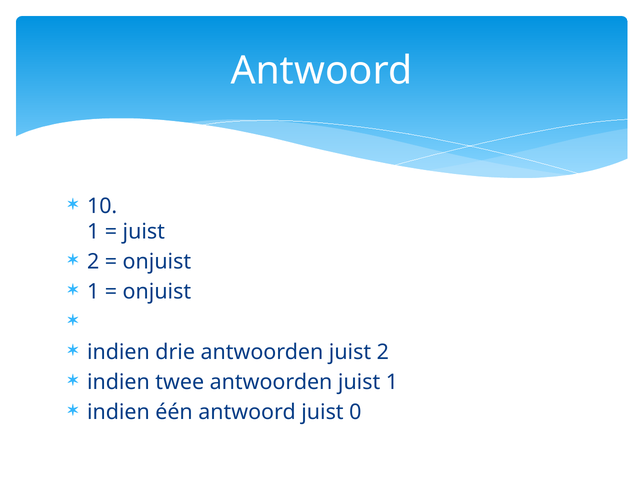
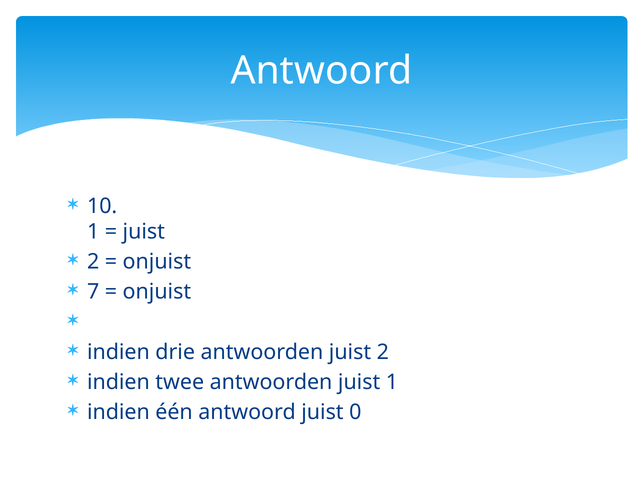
1: 1 -> 7 (93, 291)
